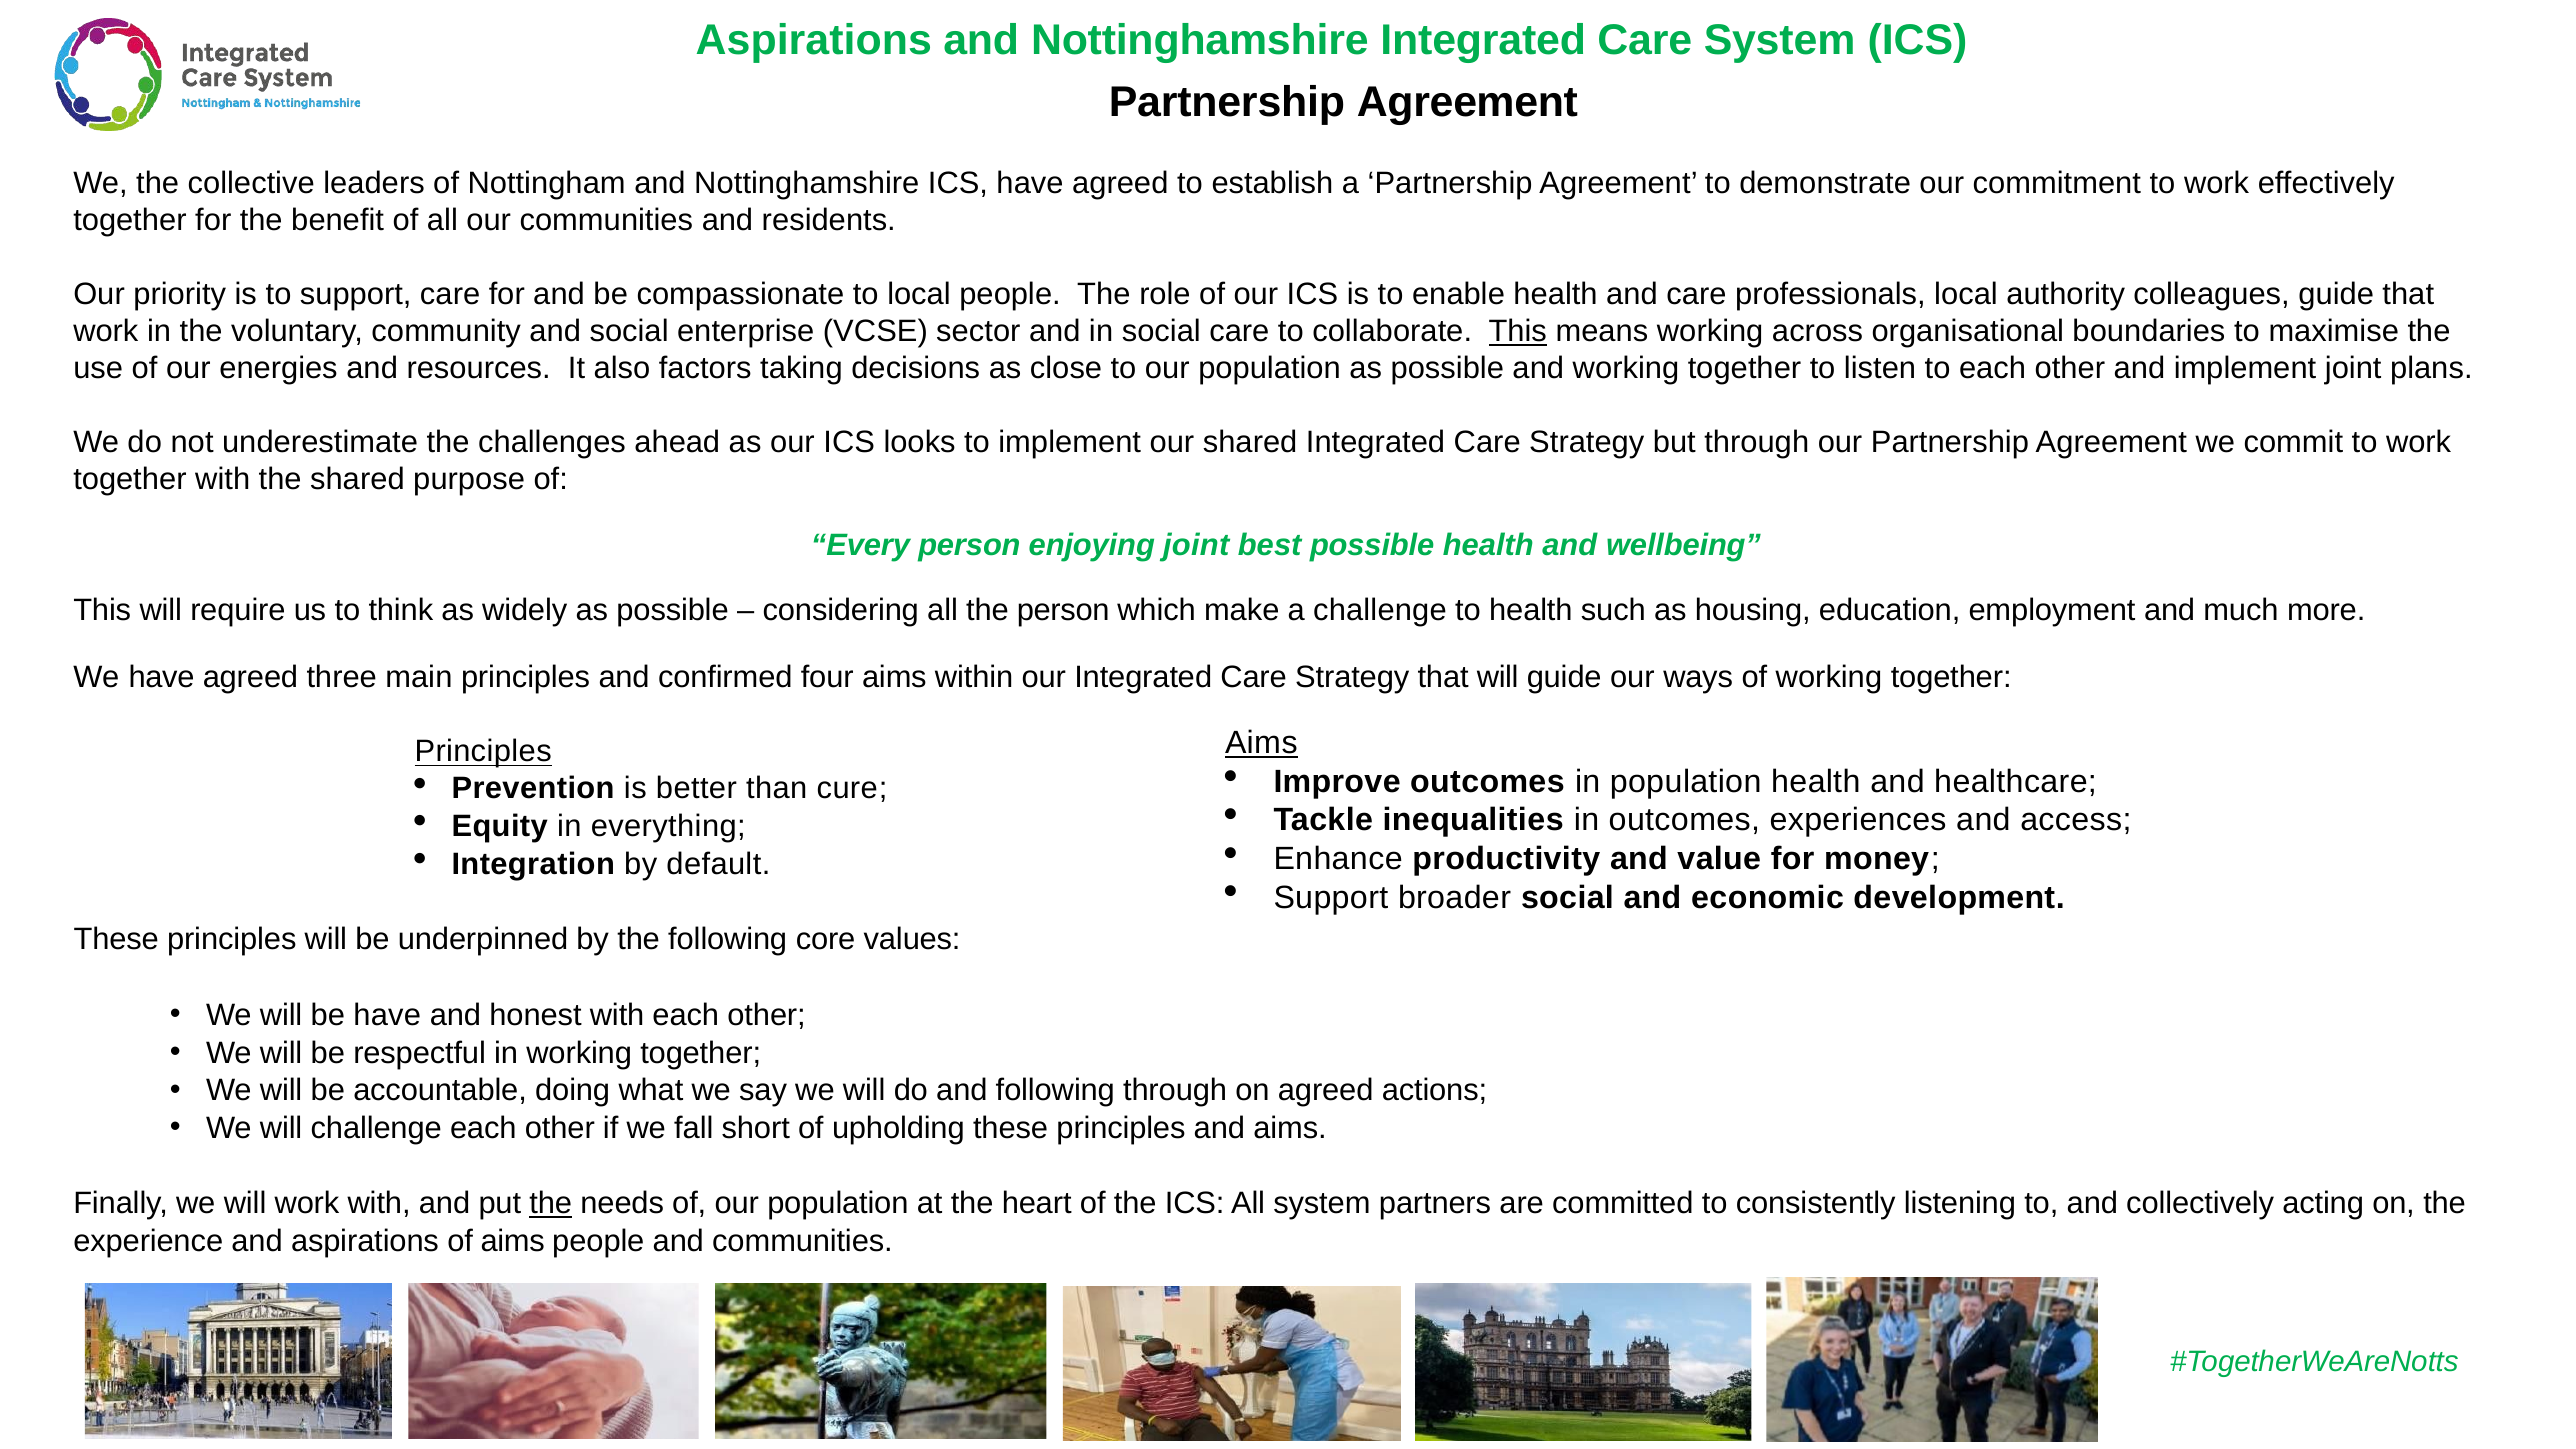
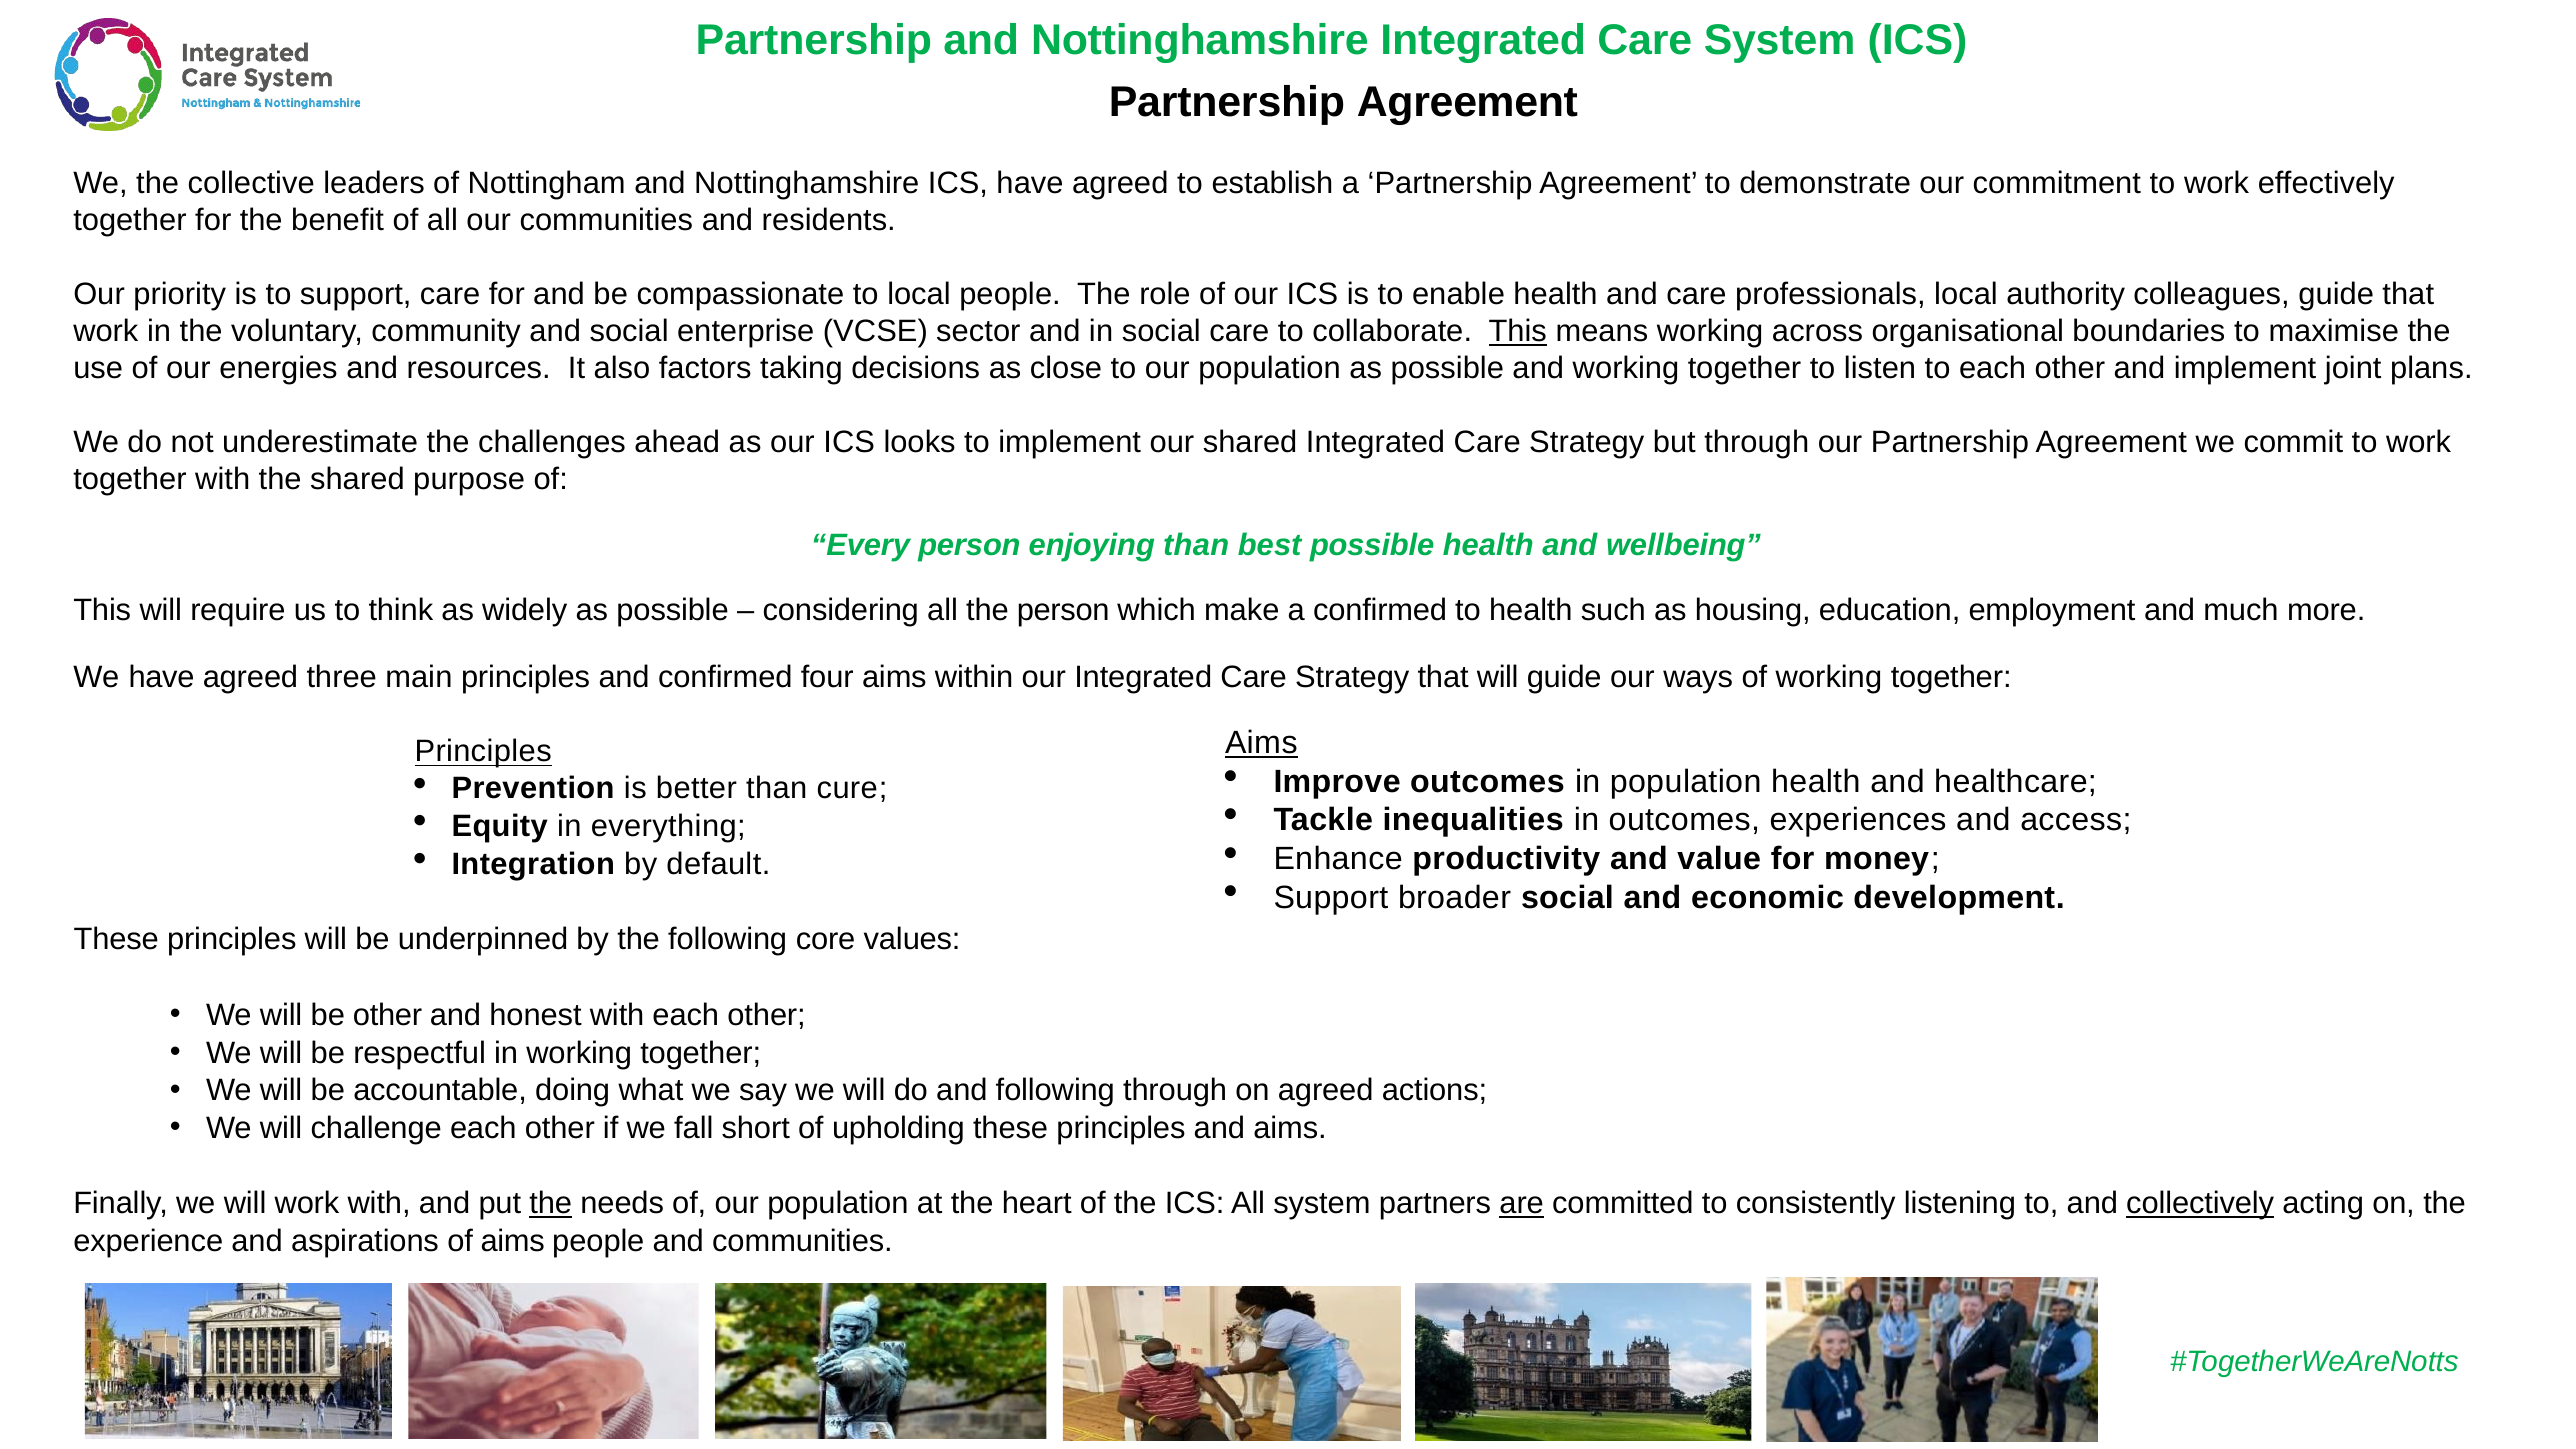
Aspirations: Aspirations -> Partnership (814, 41)
enjoying joint: joint -> than (1196, 545)
a challenge: challenge -> confirmed (1380, 610)
be have: have -> other (388, 1015)
are underline: none -> present (1522, 1204)
collectively underline: none -> present (2200, 1204)
